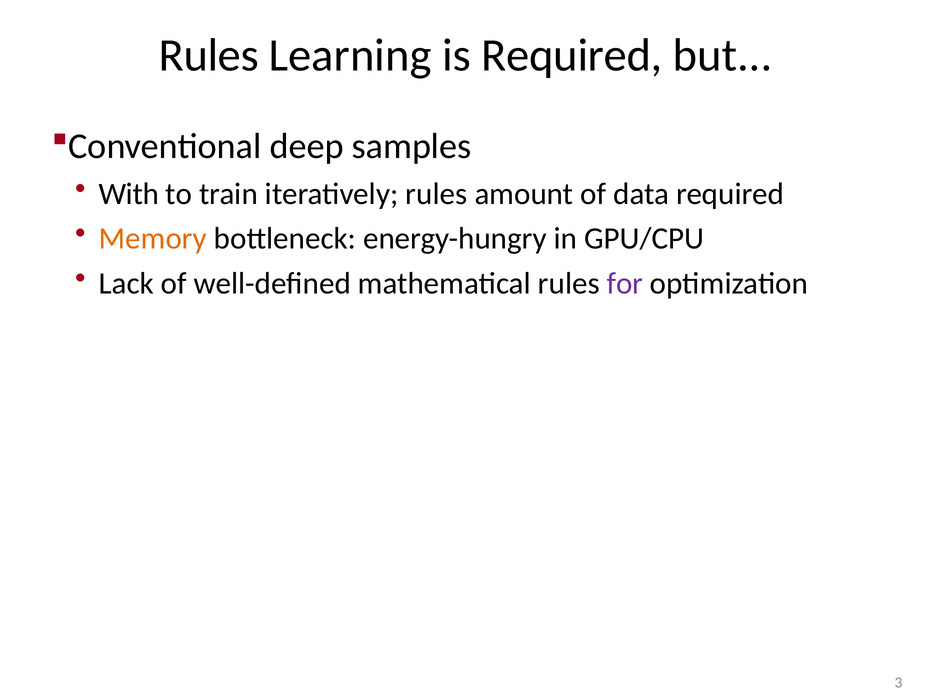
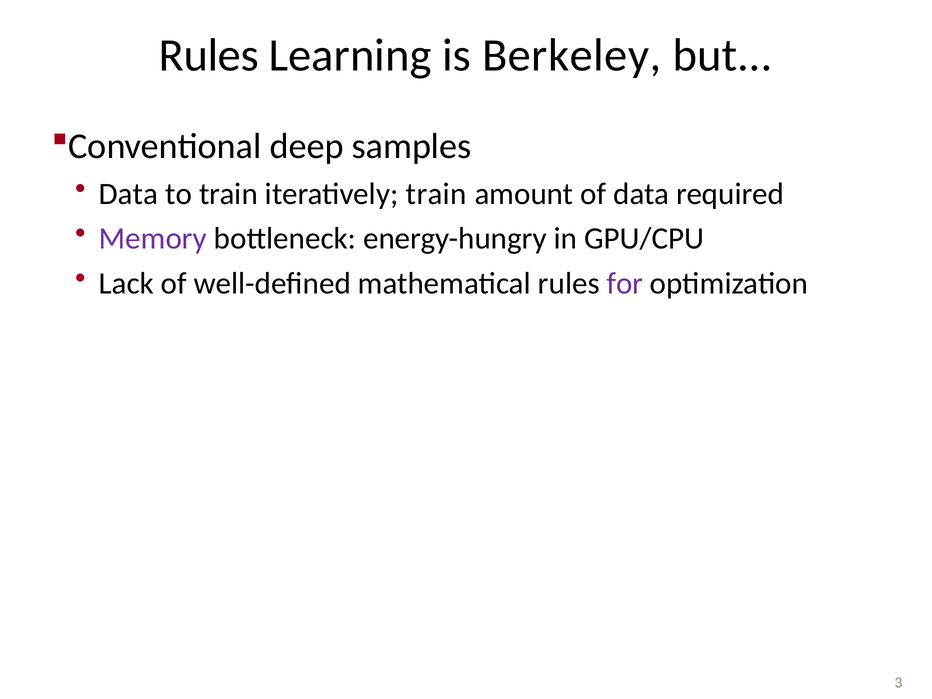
is Required: Required -> Berkeley (572, 55)
With: With -> Data (129, 194)
iteratively rules: rules -> train (436, 194)
Memory colour: orange -> purple (153, 239)
